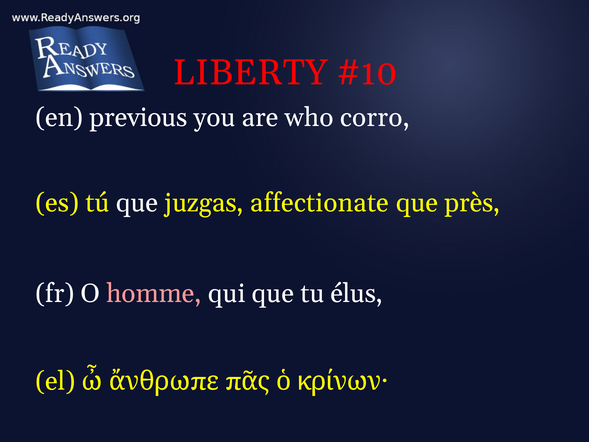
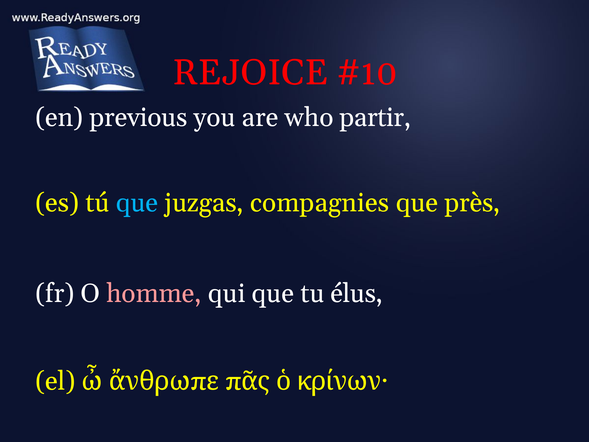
LIBERTY: LIBERTY -> REJOICE (251, 73)
corro: corro -> partir (375, 117)
que colour: white -> light blue (137, 203)
affectionate: affectionate -> compagnies (320, 203)
